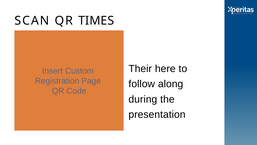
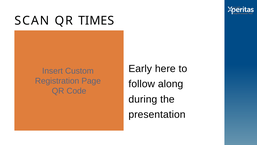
Their: Their -> Early (140, 68)
